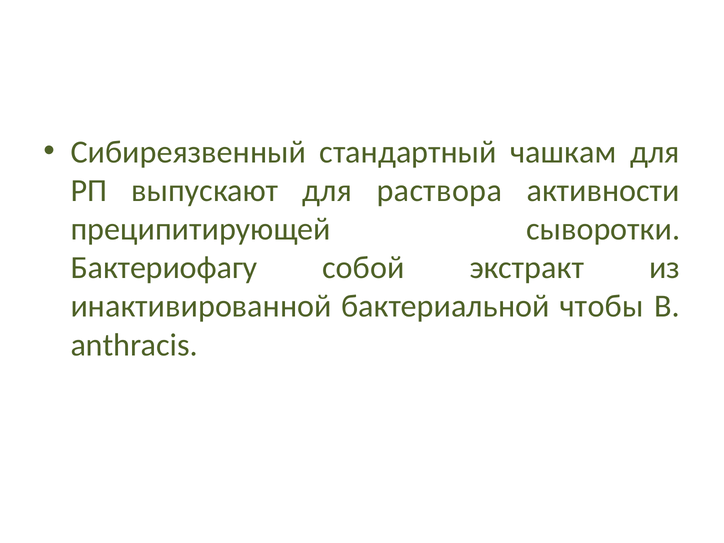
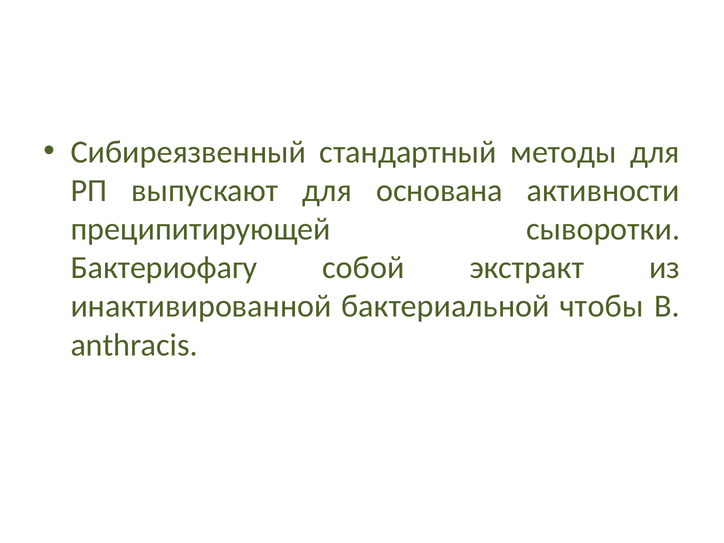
чашкам: чашкам -> методы (564, 152)
раствора: раствора -> основана (440, 191)
